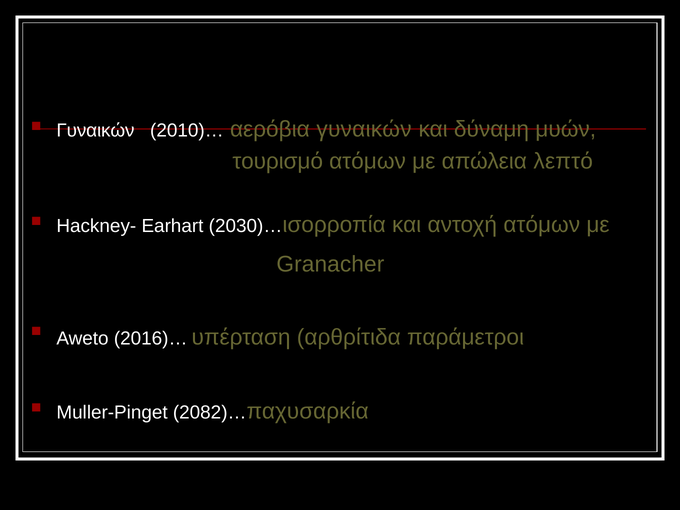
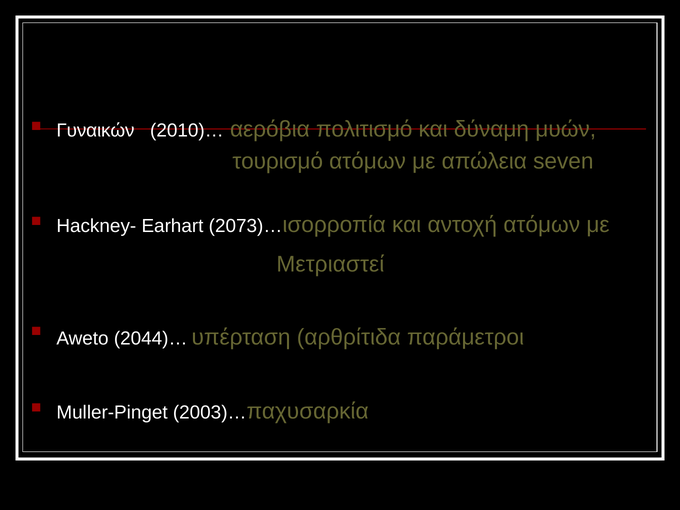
αερόβια γυναικών: γυναικών -> πολιτισμό (364, 129)
λεπτό: λεπτό -> seven (563, 161)
2030)…: 2030)… -> 2073)… (246, 226)
Granacher: Granacher -> Μετριαστεί (330, 264)
2016)…: 2016)… -> 2044)… (151, 338)
2082)…: 2082)… -> 2003)… (210, 412)
